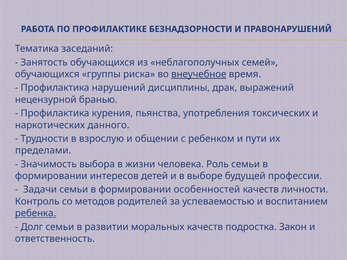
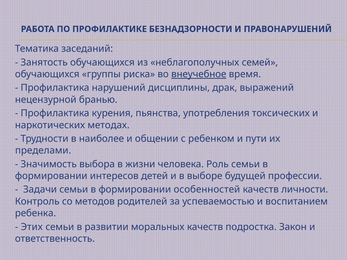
данного: данного -> методах (109, 125)
взрослую: взрослую -> наиболее (101, 139)
ребенка underline: present -> none (36, 213)
Долг: Долг -> Этих (32, 227)
